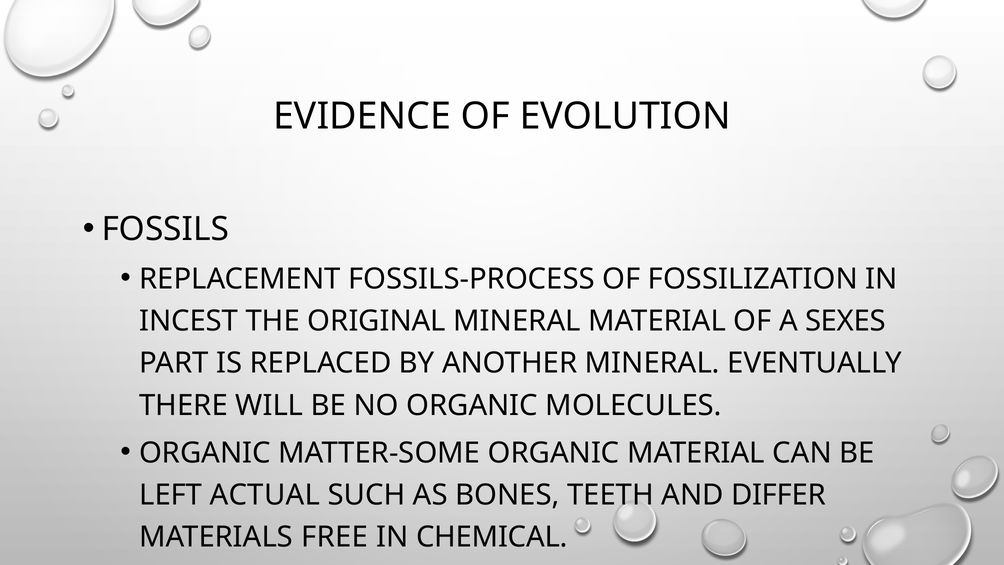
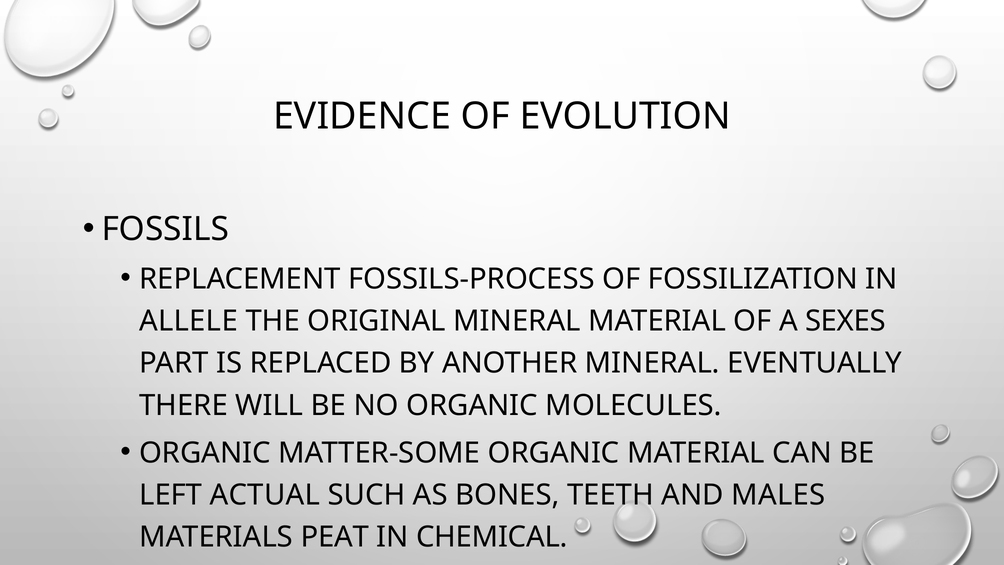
INCEST: INCEST -> ALLELE (189, 321)
DIFFER: DIFFER -> MALES (778, 495)
FREE: FREE -> PEAT (335, 537)
